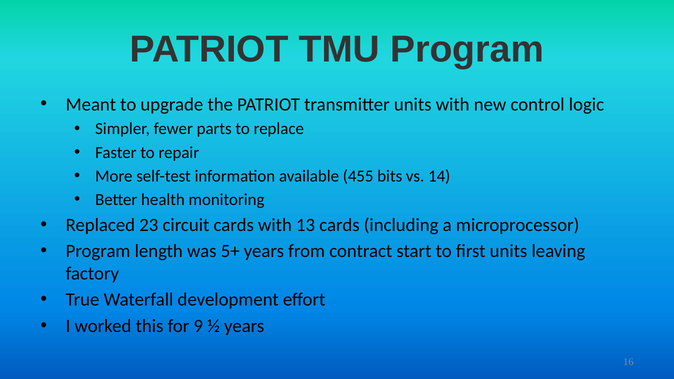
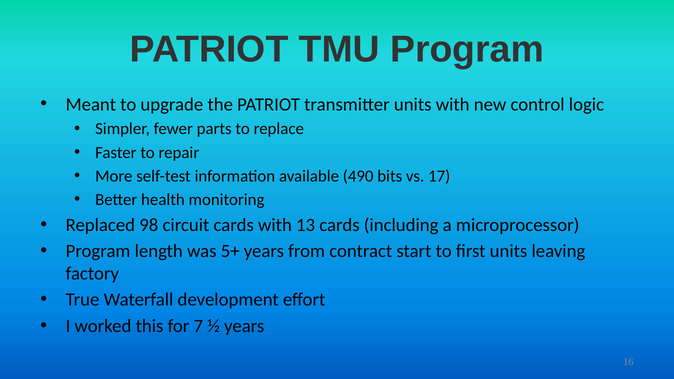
455: 455 -> 490 (358, 176)
14: 14 -> 17 (439, 176)
23: 23 -> 98 (149, 225)
9: 9 -> 7 (198, 326)
